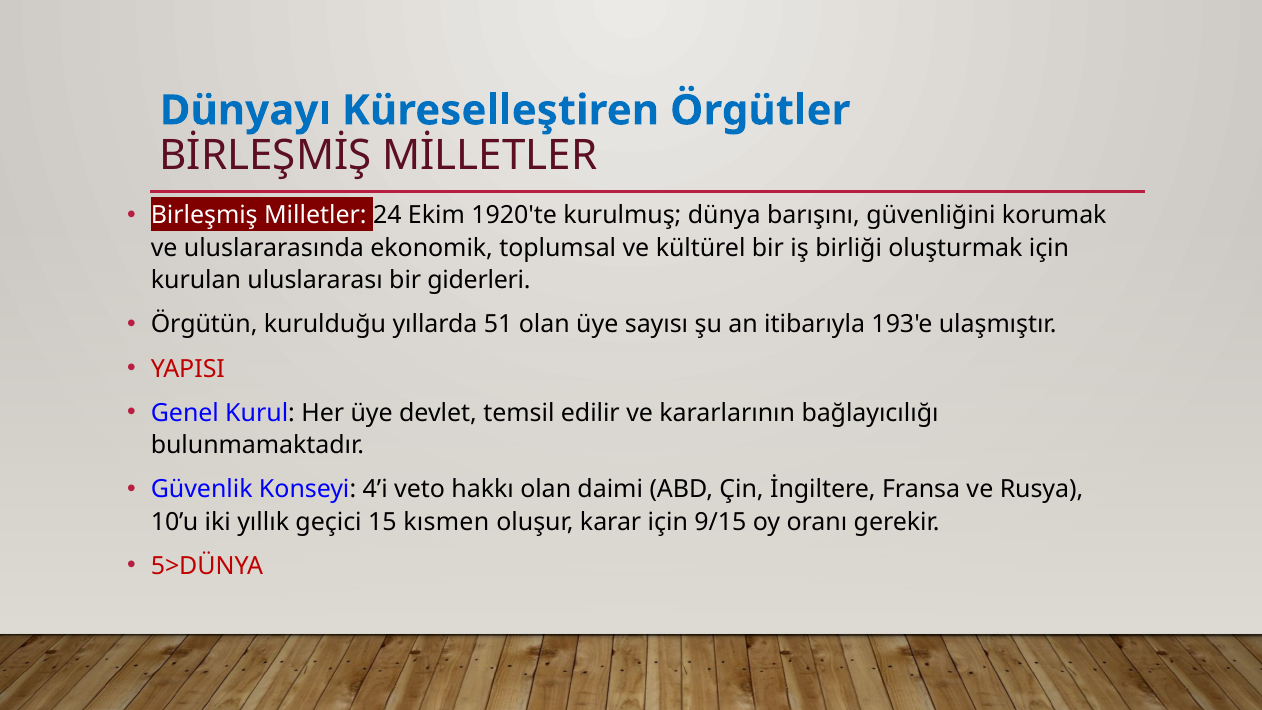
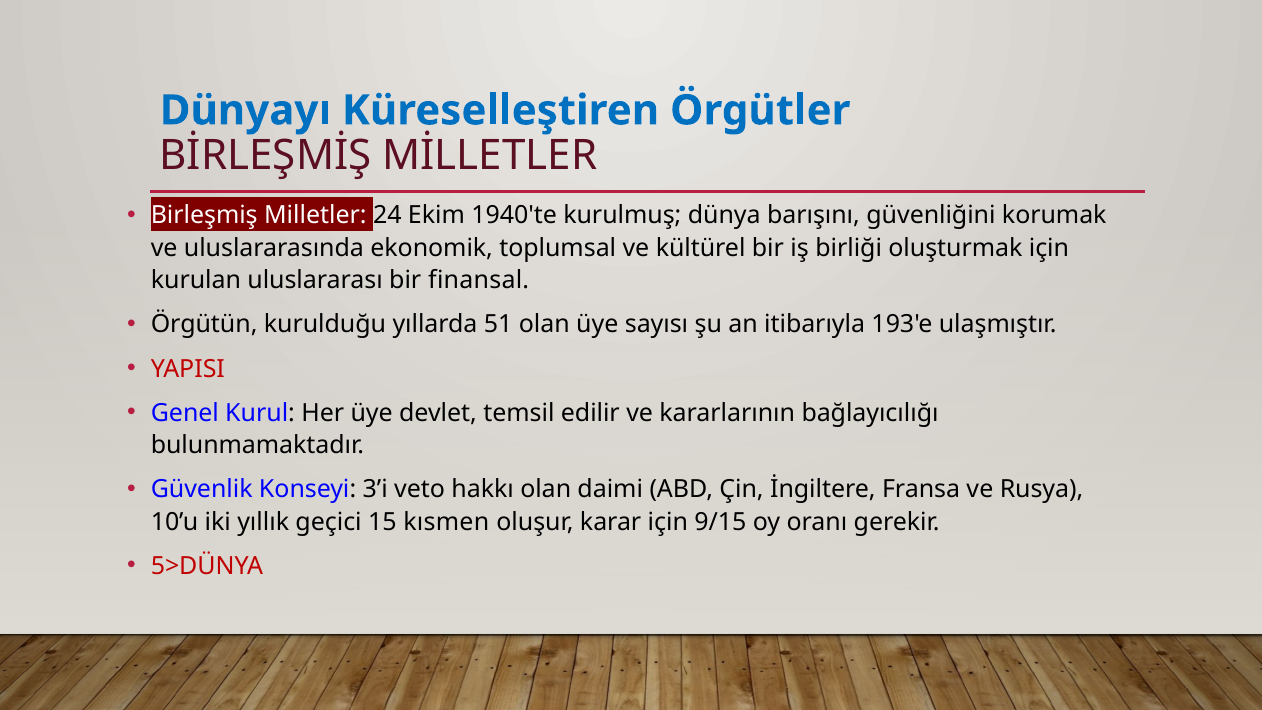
1920'te: 1920'te -> 1940'te (514, 216)
giderleri: giderleri -> finansal (479, 280)
4’i: 4’i -> 3’i (375, 489)
